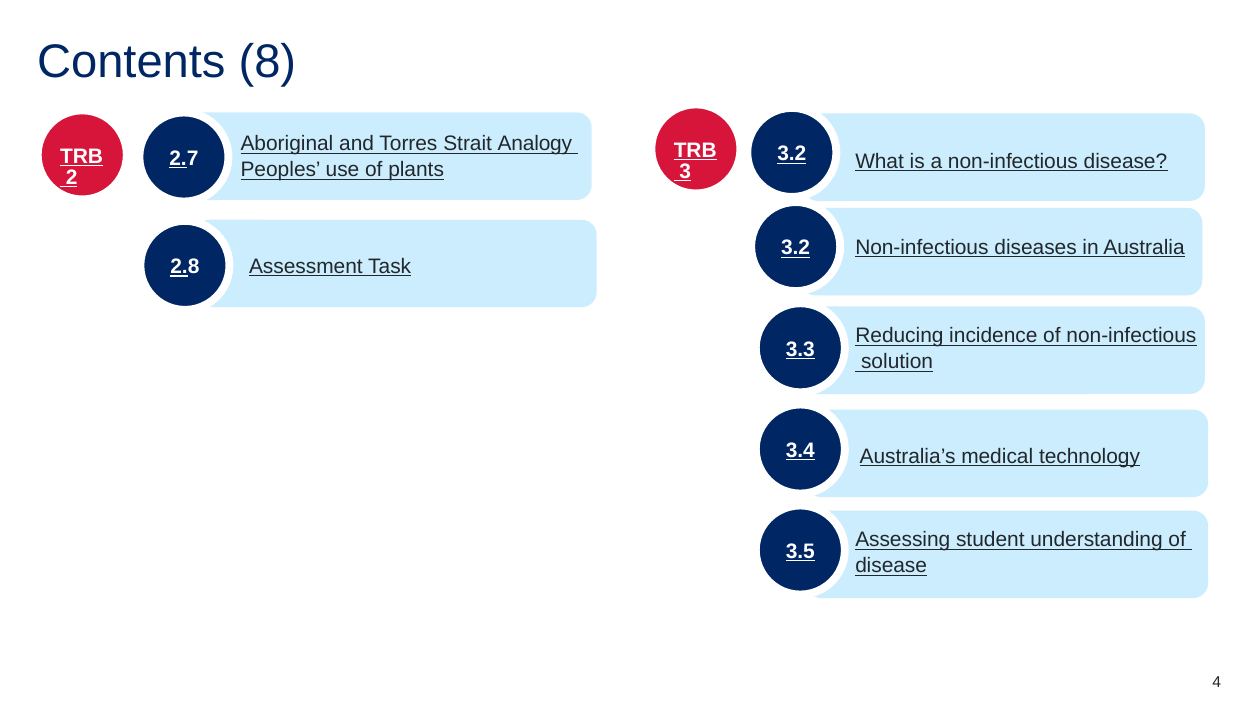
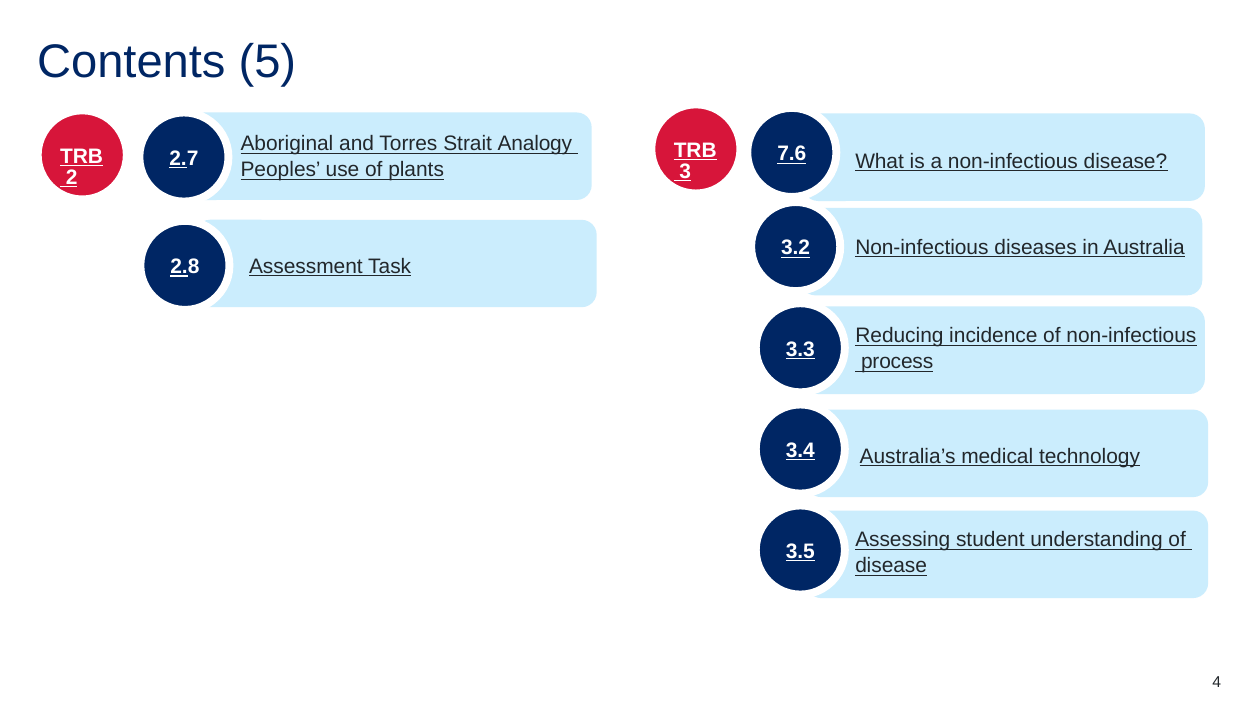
8: 8 -> 5 (267, 62)
3.2: 3.2 -> 7.6 (792, 154)
solution: solution -> process (897, 362)
